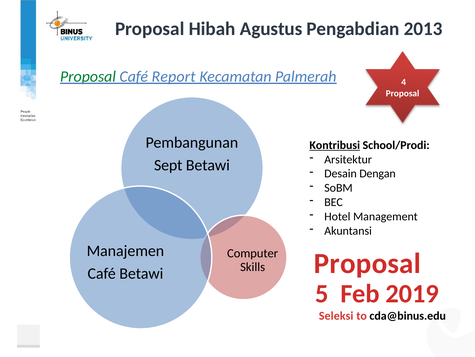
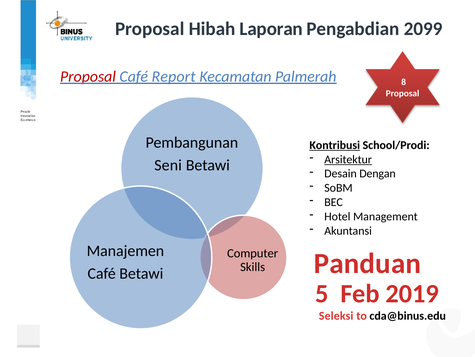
Agustus: Agustus -> Laporan (271, 29)
2013: 2013 -> 2099 (423, 29)
Proposal colour: green -> red (88, 76)
4: 4 -> 8 (404, 82)
Arsitektur underline: none -> present (348, 159)
Sept: Sept -> Seni (168, 165)
Proposal: Proposal -> Panduan (367, 263)
